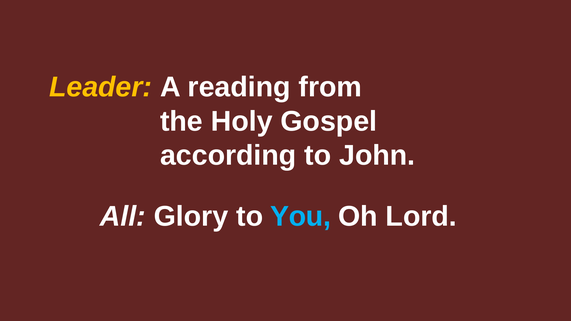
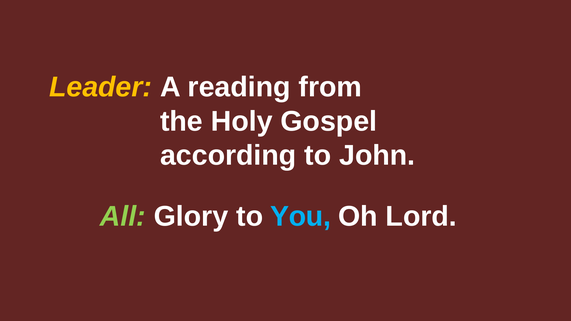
All colour: white -> light green (123, 217)
